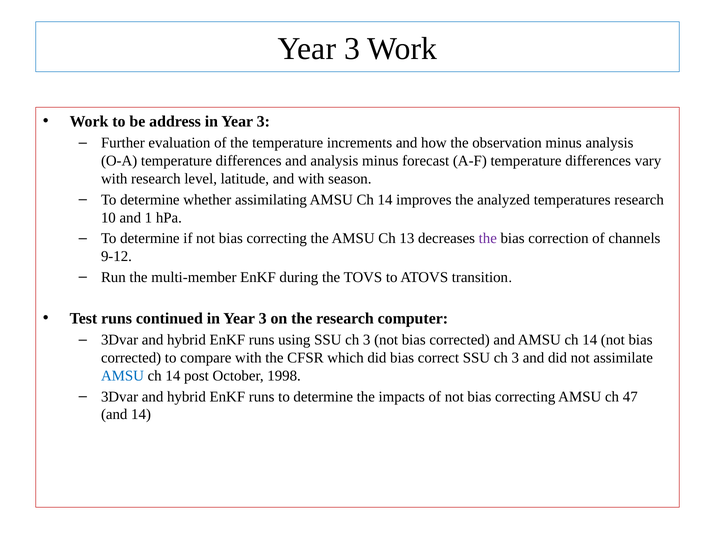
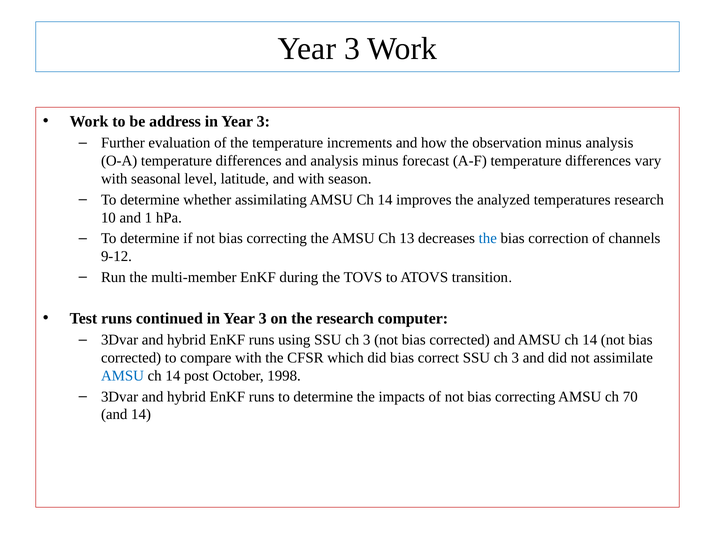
with research: research -> seasonal (156, 179)
the colour: purple -> blue (488, 238)
47: 47 -> 70 (630, 396)
